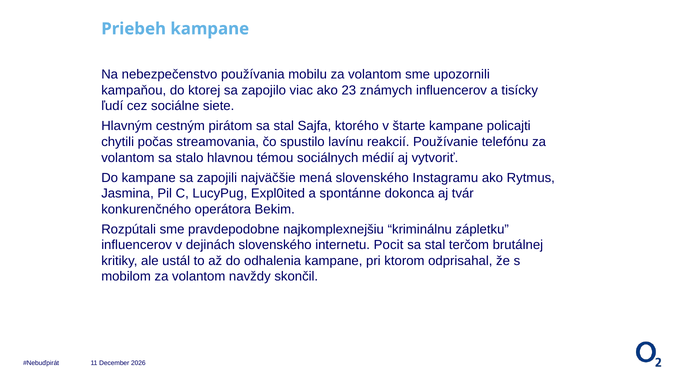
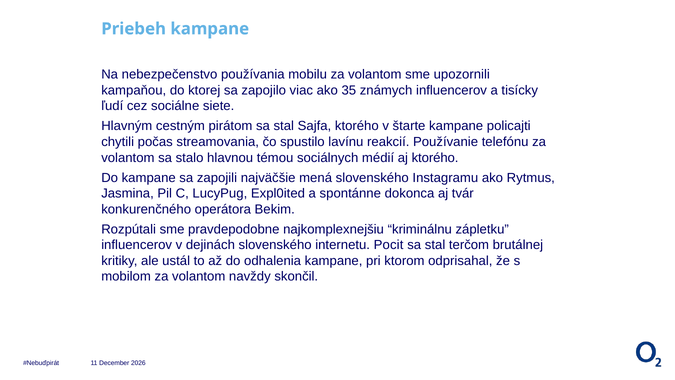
23: 23 -> 35 (349, 90)
aj vytvoriť: vytvoriť -> ktorého (435, 158)
